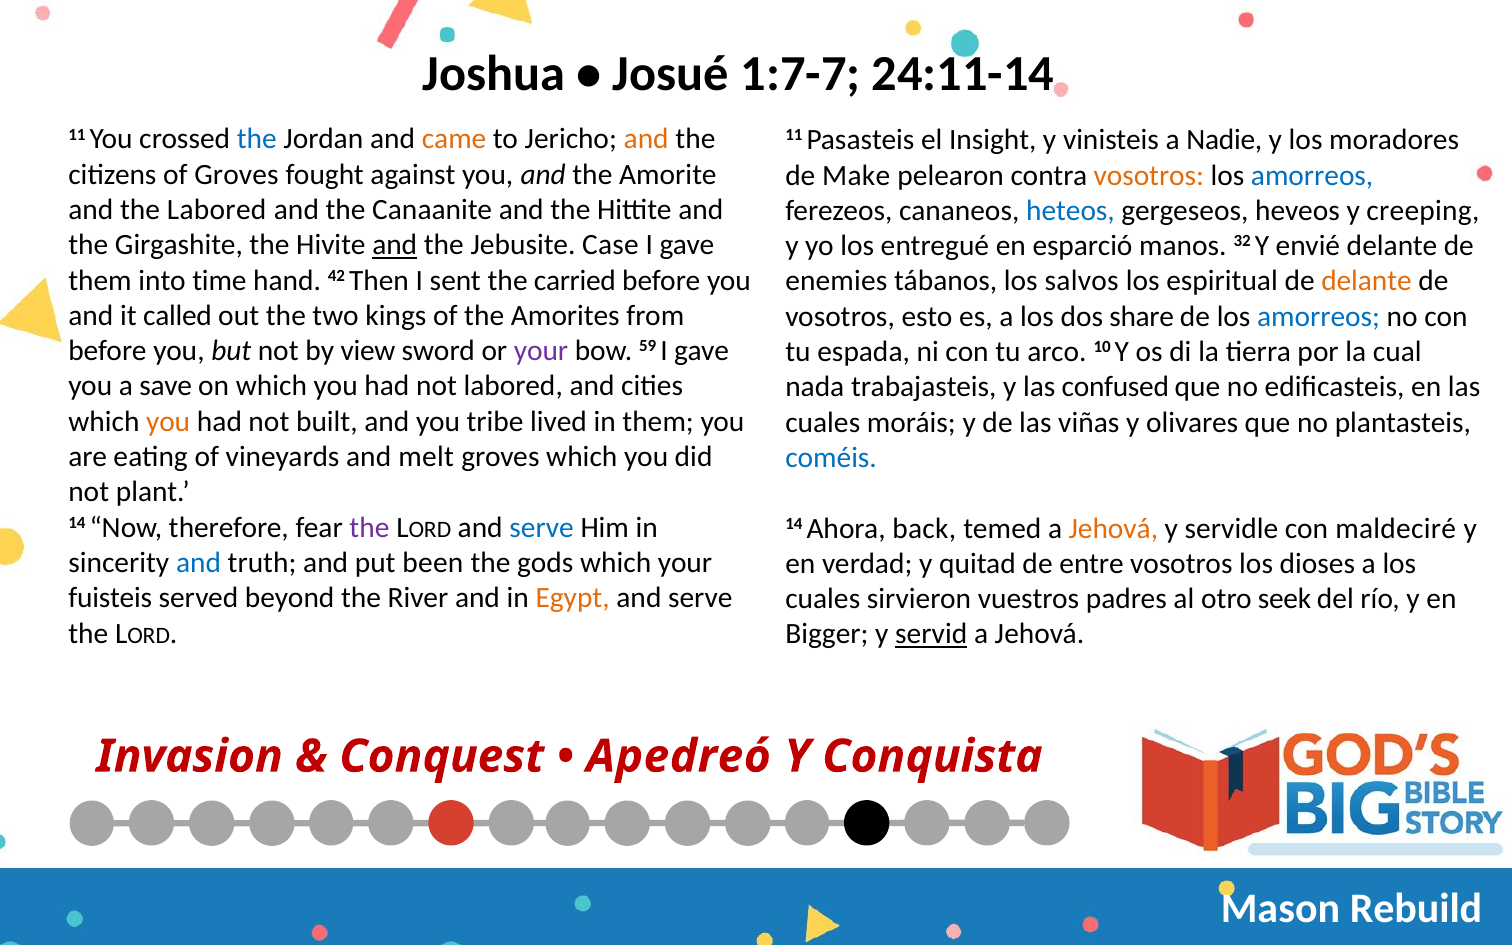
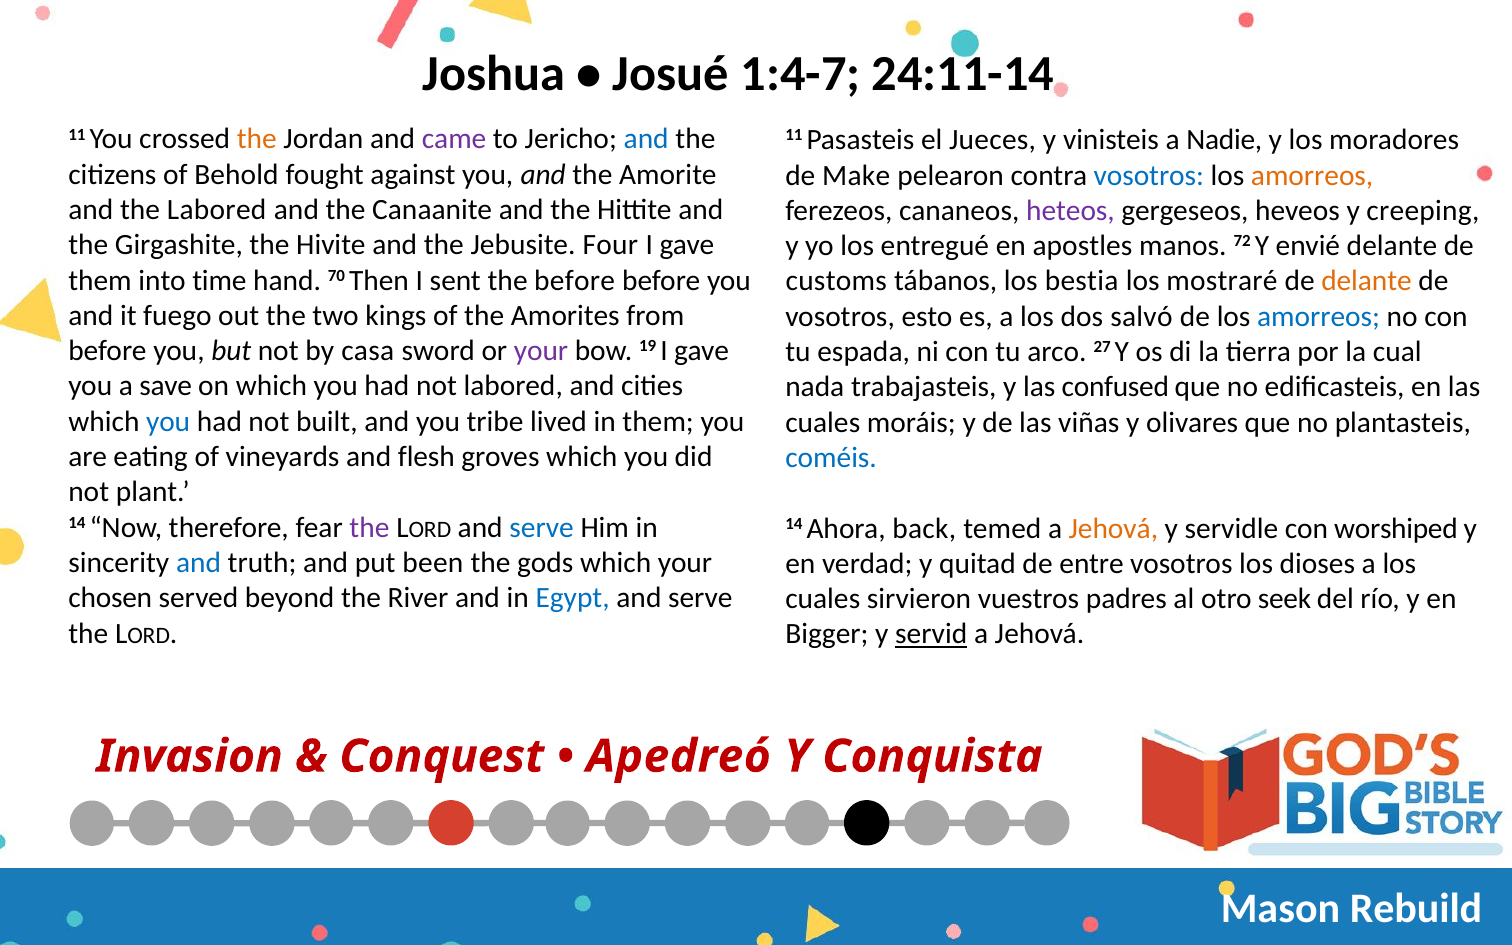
1:7-7: 1:7-7 -> 1:4-7 (801, 74)
the colour: blue -> orange (257, 139)
came colour: orange -> purple (454, 139)
and colour: orange -> blue (646, 139)
Insight: Insight -> Jueces (993, 140)
of Groves: Groves -> Behold (236, 174)
vosotros colour: orange -> blue (1149, 175)
amorreos colour: blue -> orange (1312, 175)
heteos colour: blue -> purple (1070, 211)
and underline: present -> none (395, 245)
Case: Case -> Four (610, 245)
esparció: esparció -> apostles (1082, 246)
32: 32 -> 72 (1242, 241)
42: 42 -> 70 (337, 276)
the carried: carried -> before (575, 280)
enemies: enemies -> customs (836, 281)
salvos: salvos -> bestia (1082, 281)
espiritual: espiritual -> mostraré (1222, 281)
called: called -> fuego (177, 316)
share: share -> salvó (1141, 317)
view: view -> casa (368, 351)
59: 59 -> 19 (648, 346)
10: 10 -> 27 (1102, 347)
you colour: orange -> blue (168, 422)
melt: melt -> flesh (426, 457)
maldeciré: maldeciré -> worshiped (1396, 528)
fuisteis: fuisteis -> chosen (110, 598)
Egypt colour: orange -> blue (573, 598)
